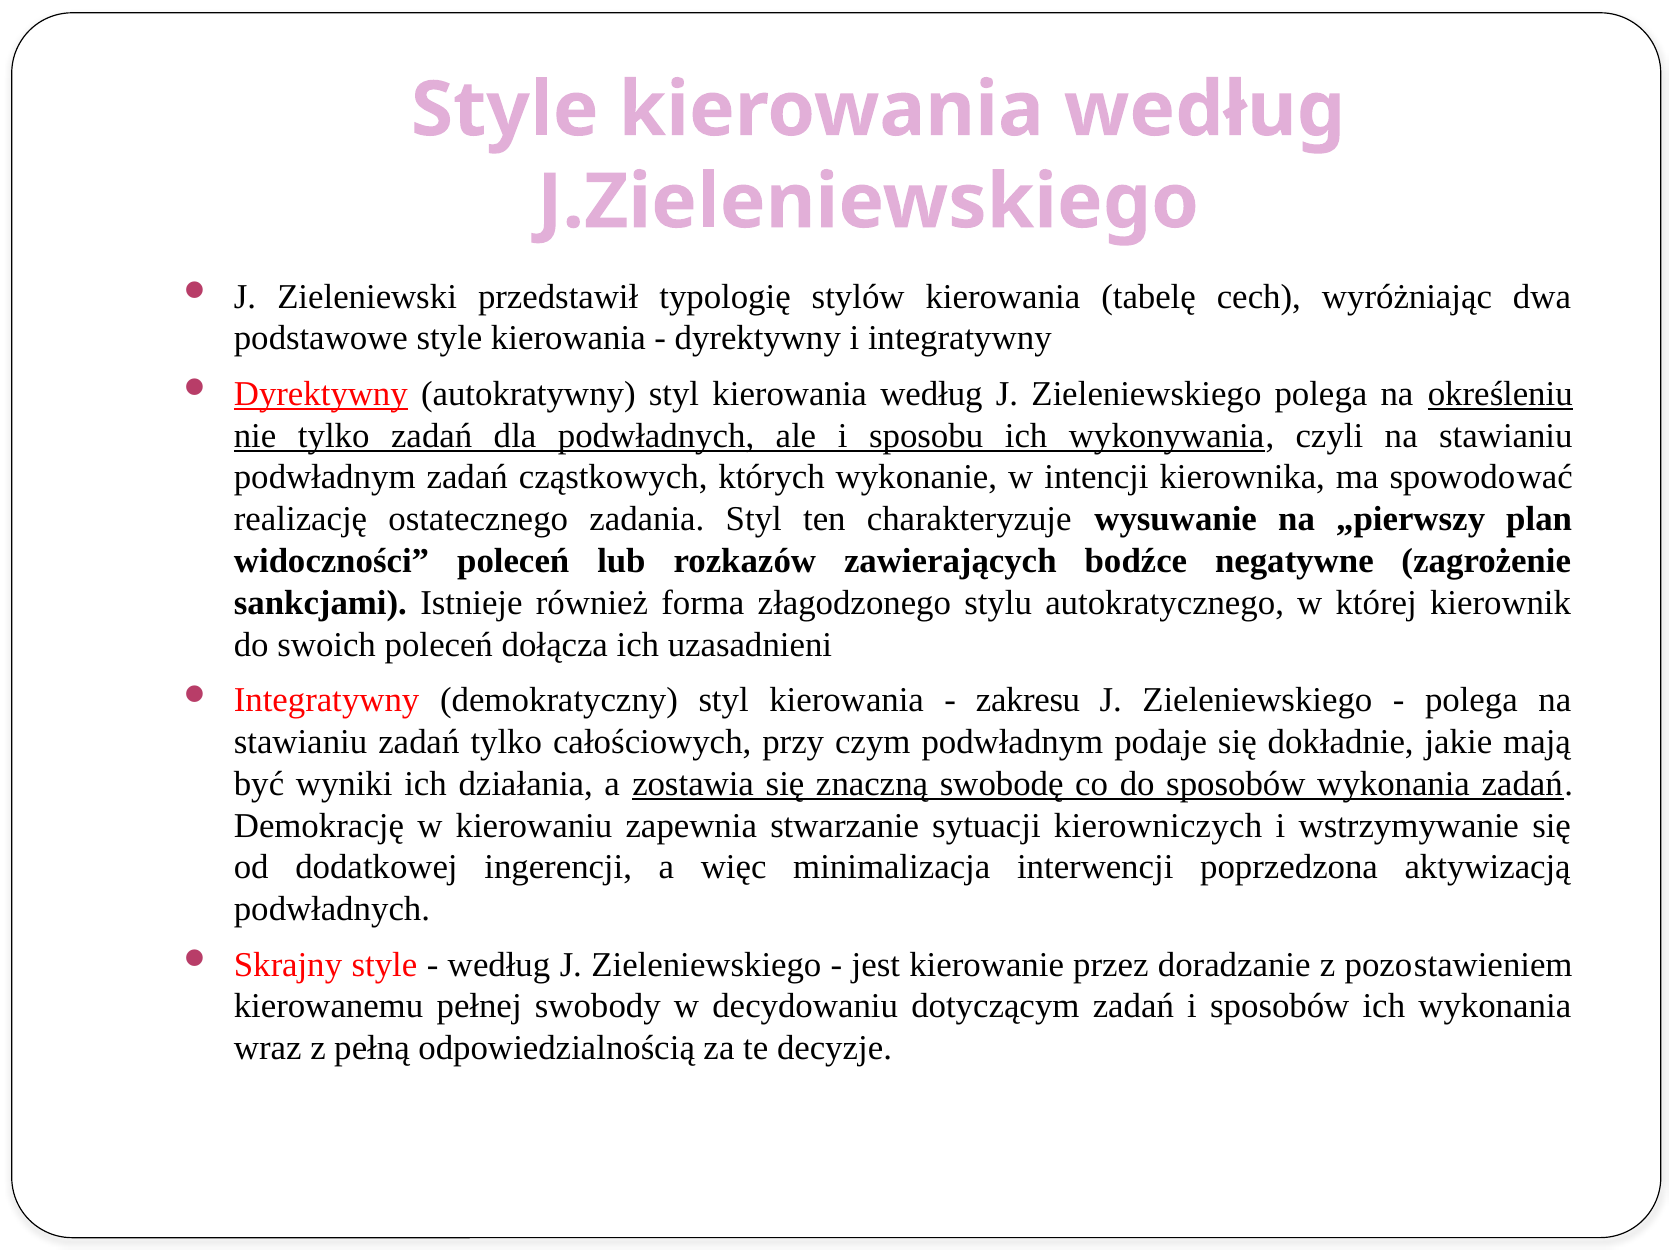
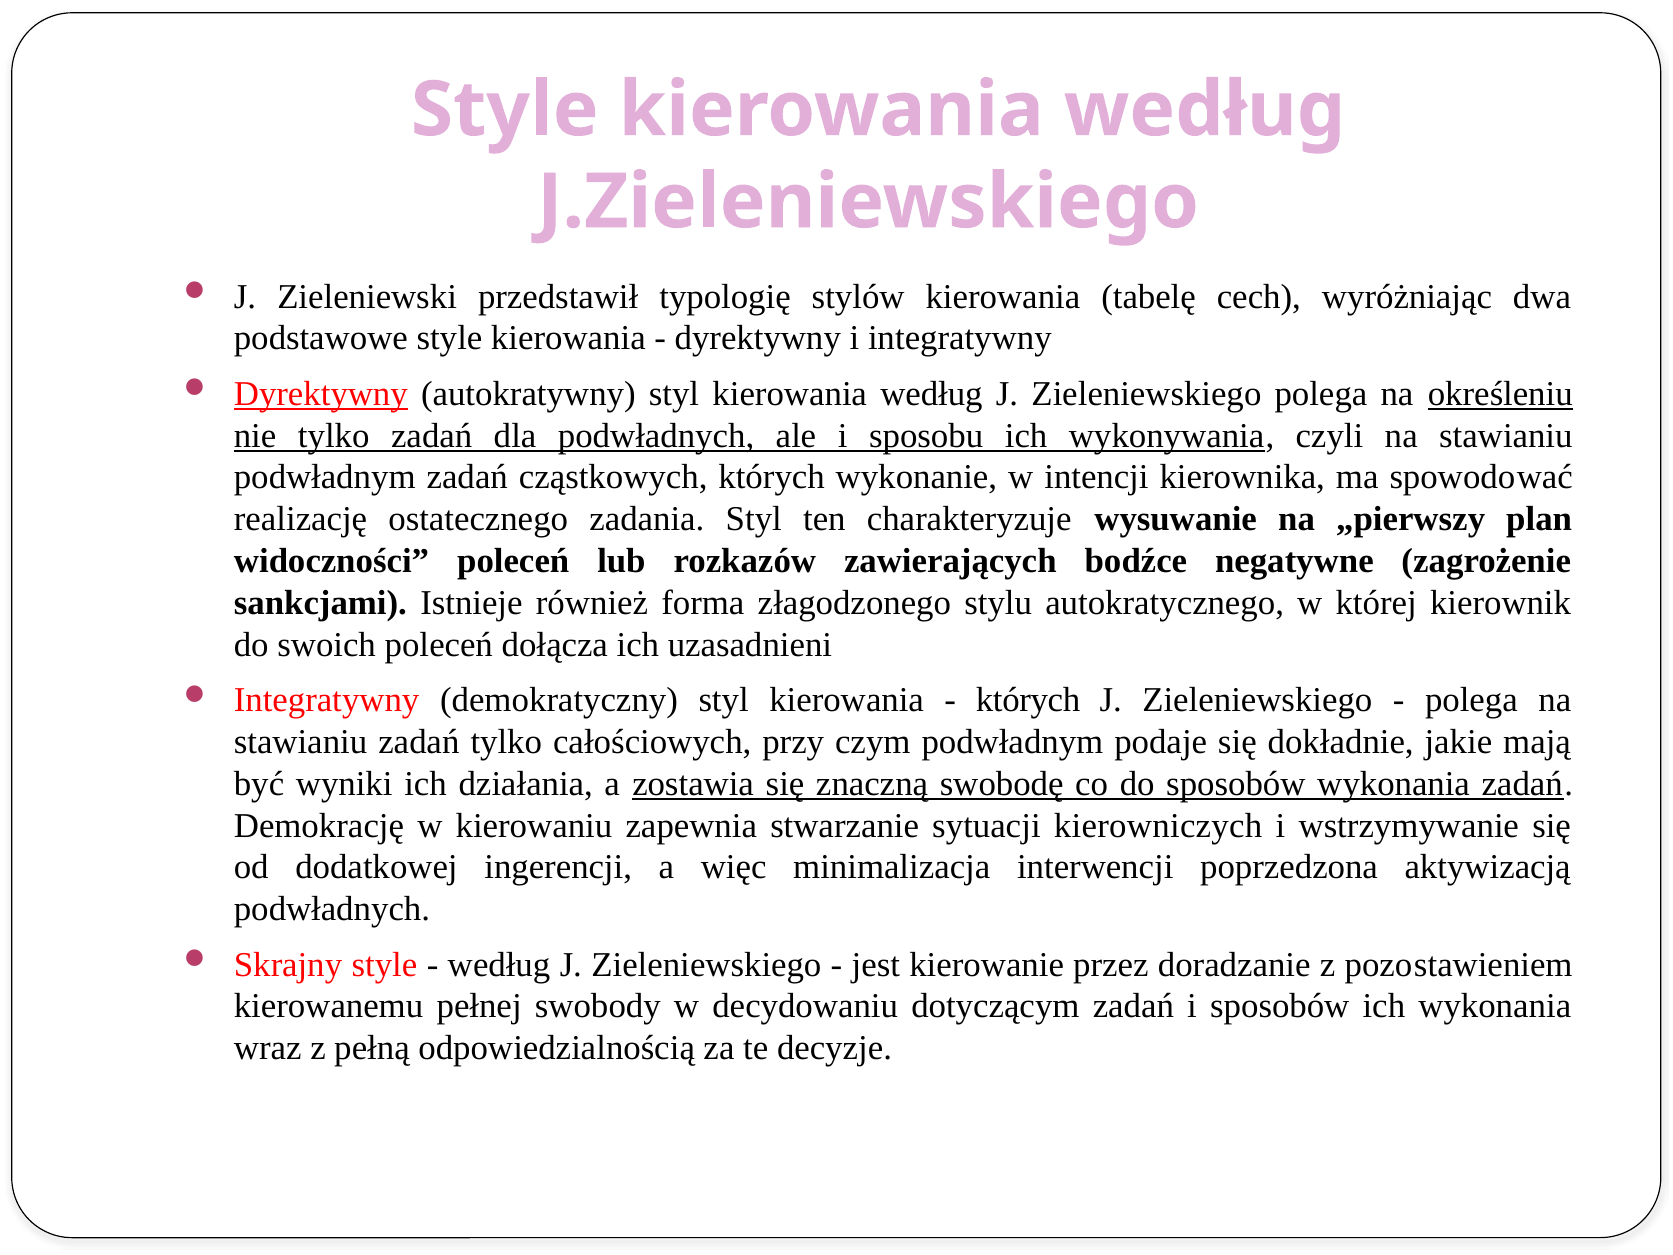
zakresu: zakresu -> których (1028, 700)
